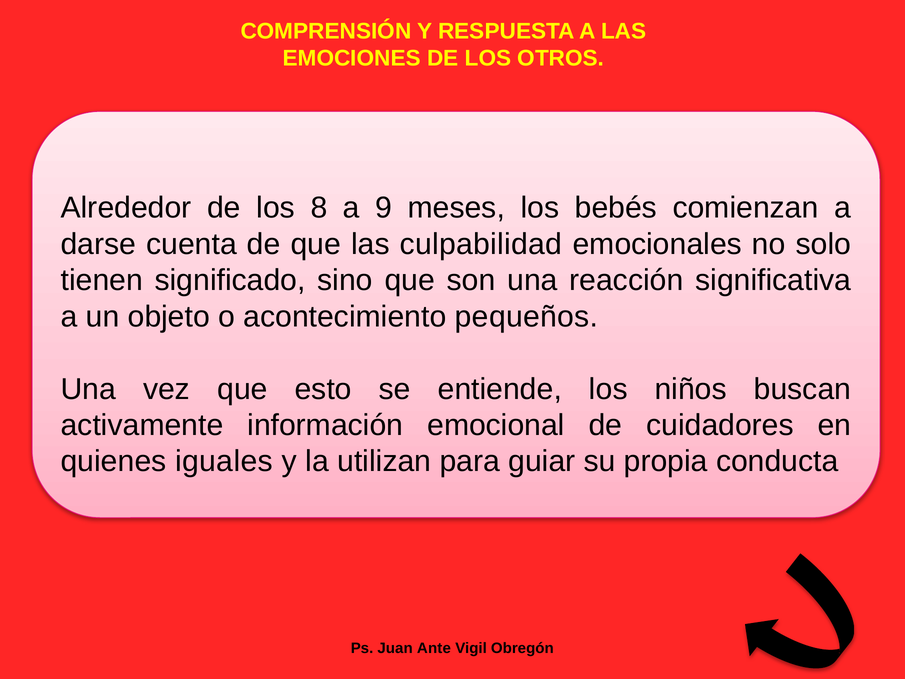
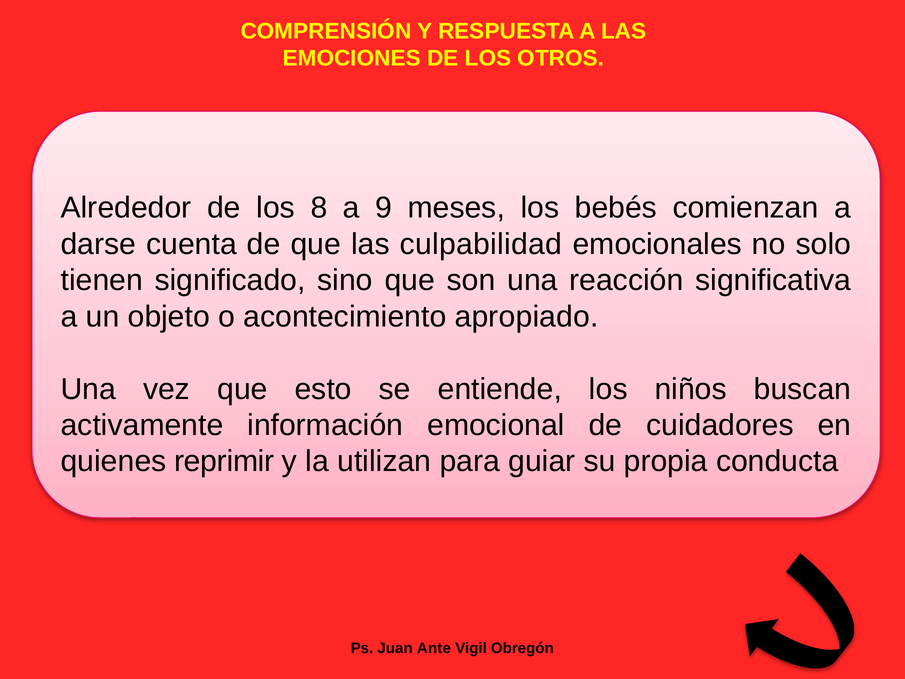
pequeños: pequeños -> apropiado (527, 317)
iguales: iguales -> reprimir (224, 461)
